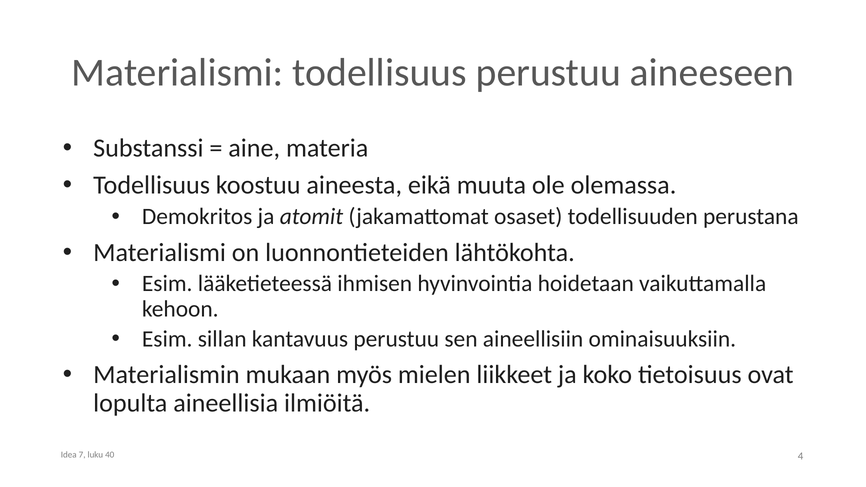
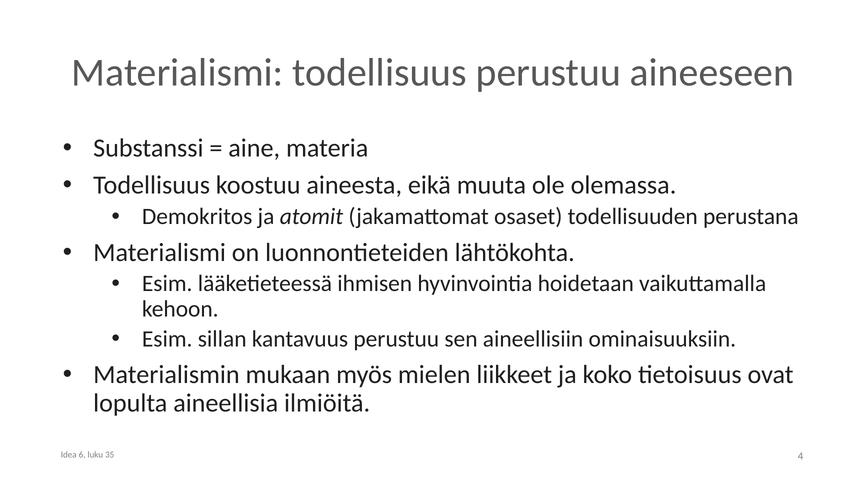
7: 7 -> 6 (82, 455)
40: 40 -> 35 (110, 455)
